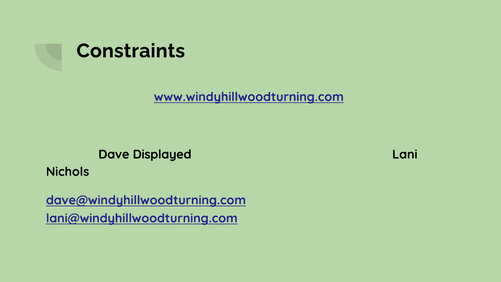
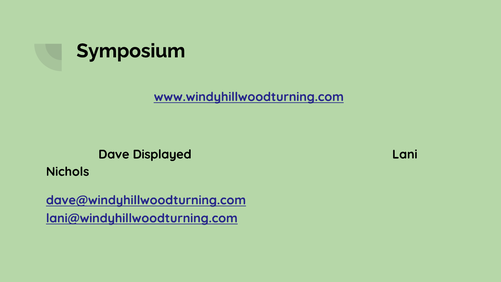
Constraints: Constraints -> Symposium (131, 51)
